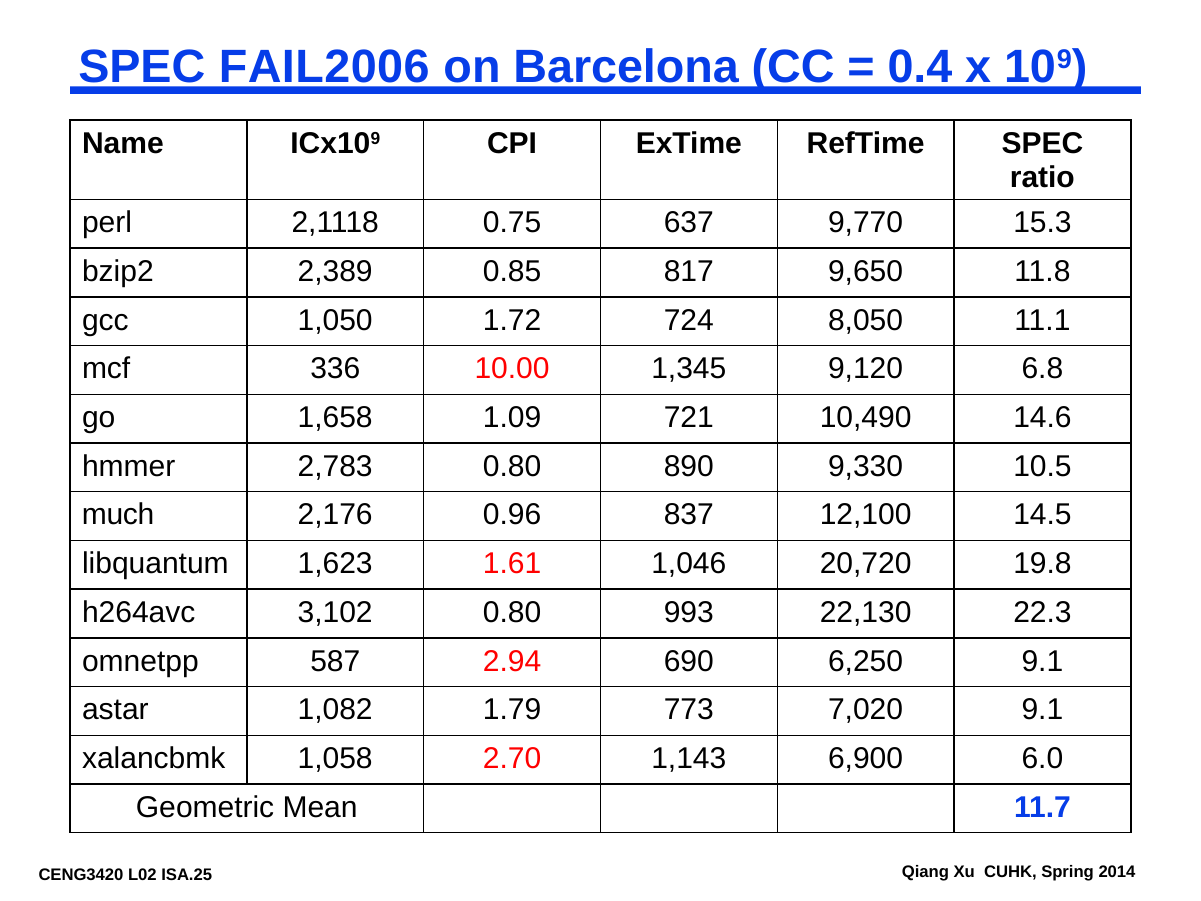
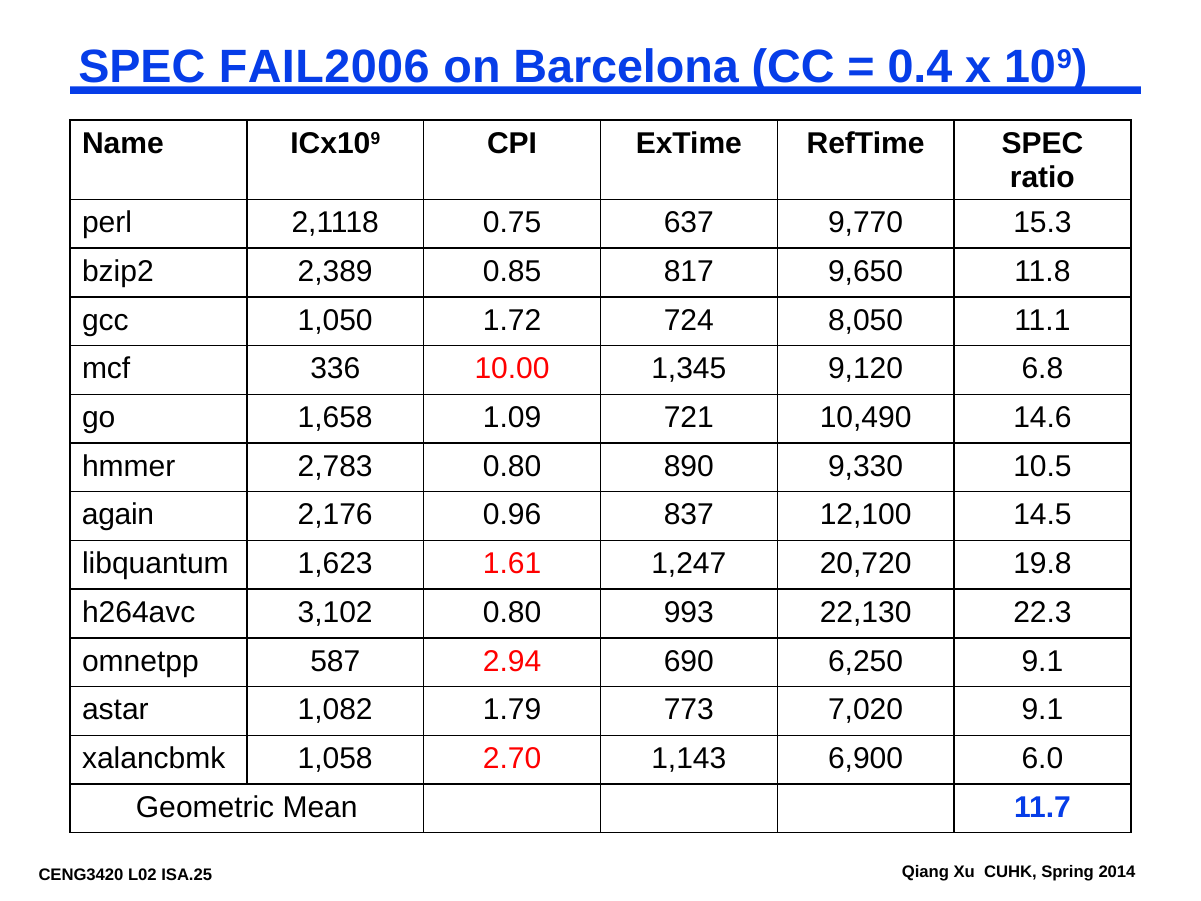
much: much -> again (118, 515)
1,046: 1,046 -> 1,247 (689, 564)
